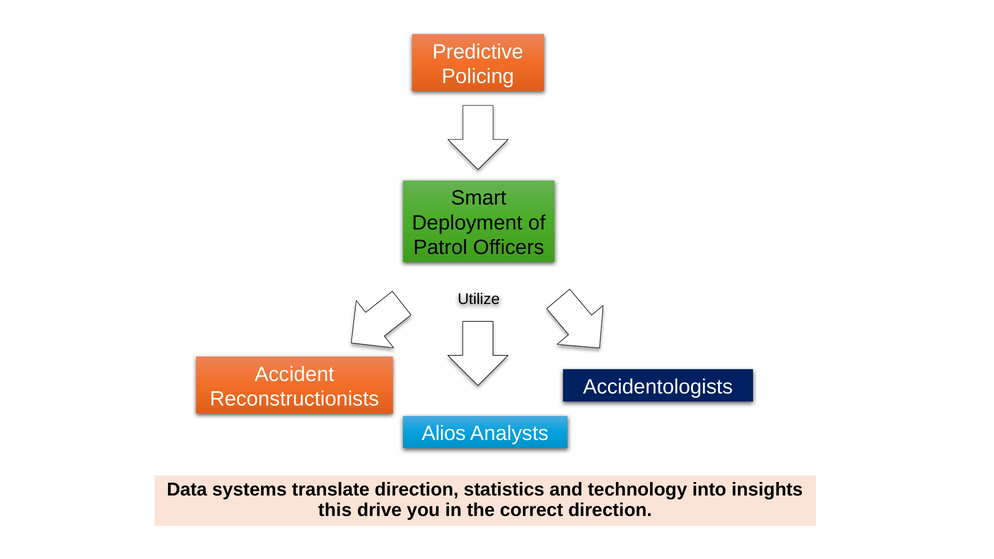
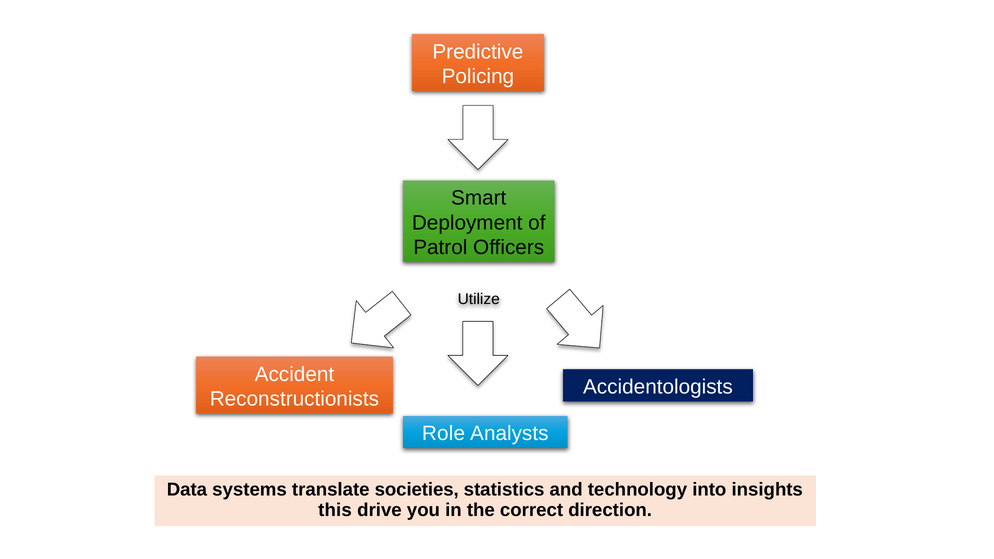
Alios: Alios -> Role (444, 433)
translate direction: direction -> societies (417, 490)
